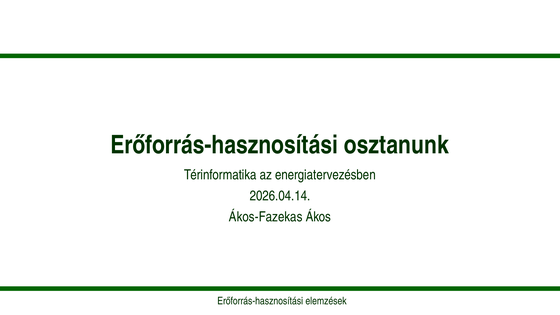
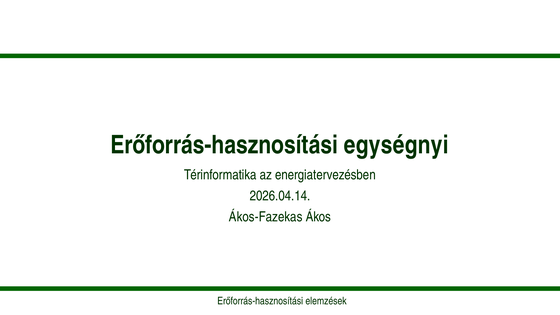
osztanunk: osztanunk -> egységnyi (396, 145)
